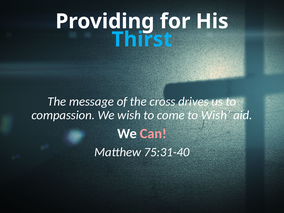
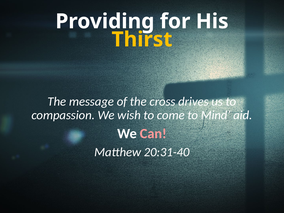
Thirst colour: light blue -> yellow (142, 39)
to Wish: Wish -> Mind (216, 115)
75:31-40: 75:31-40 -> 20:31-40 (167, 152)
